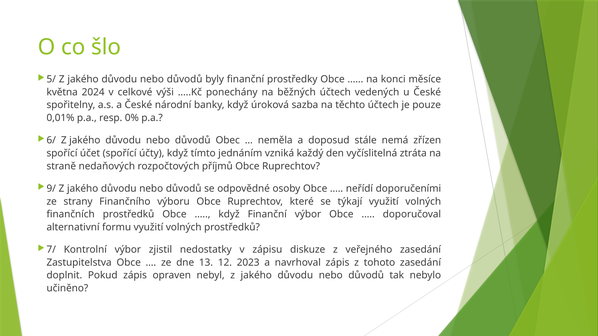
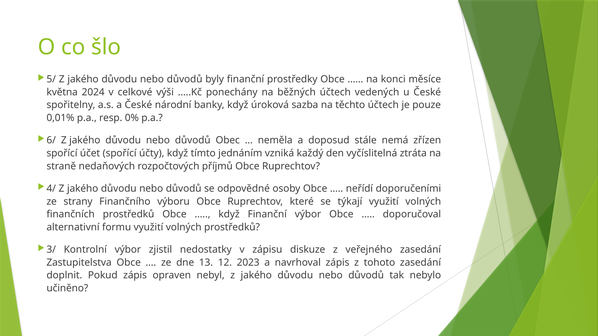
9/: 9/ -> 4/ (51, 189)
7/: 7/ -> 3/ (51, 250)
